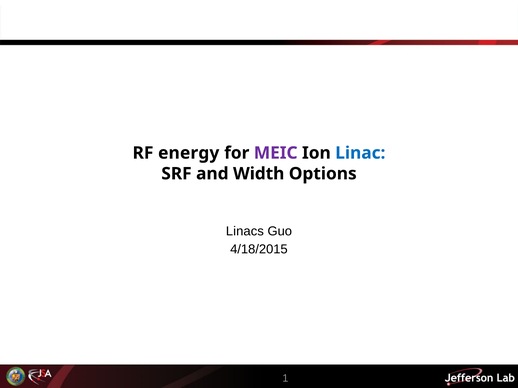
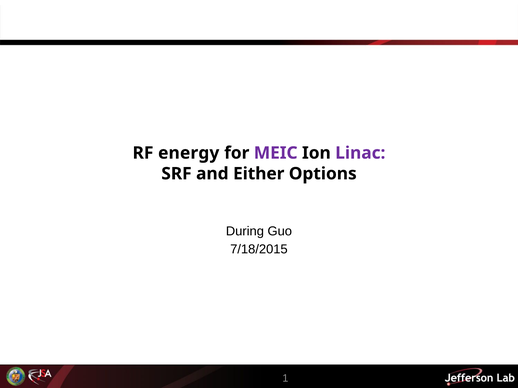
Linac colour: blue -> purple (360, 153)
Width: Width -> Either (259, 174)
Linacs: Linacs -> During (245, 231)
4/18/2015: 4/18/2015 -> 7/18/2015 (259, 250)
